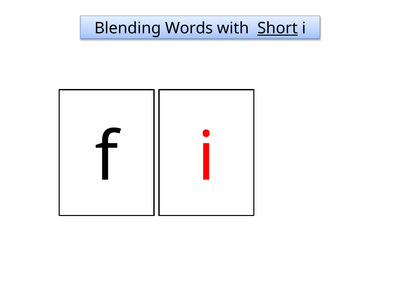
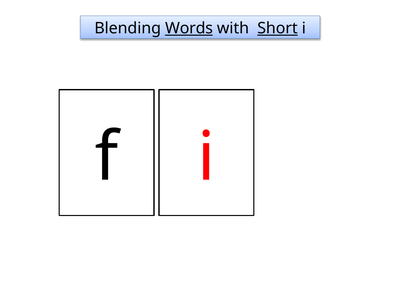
Words underline: none -> present (189, 28)
